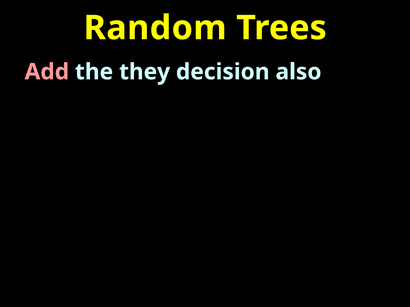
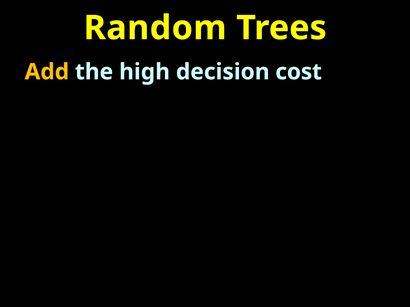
Add colour: pink -> yellow (47, 72)
they: they -> high (145, 72)
also: also -> cost (299, 72)
